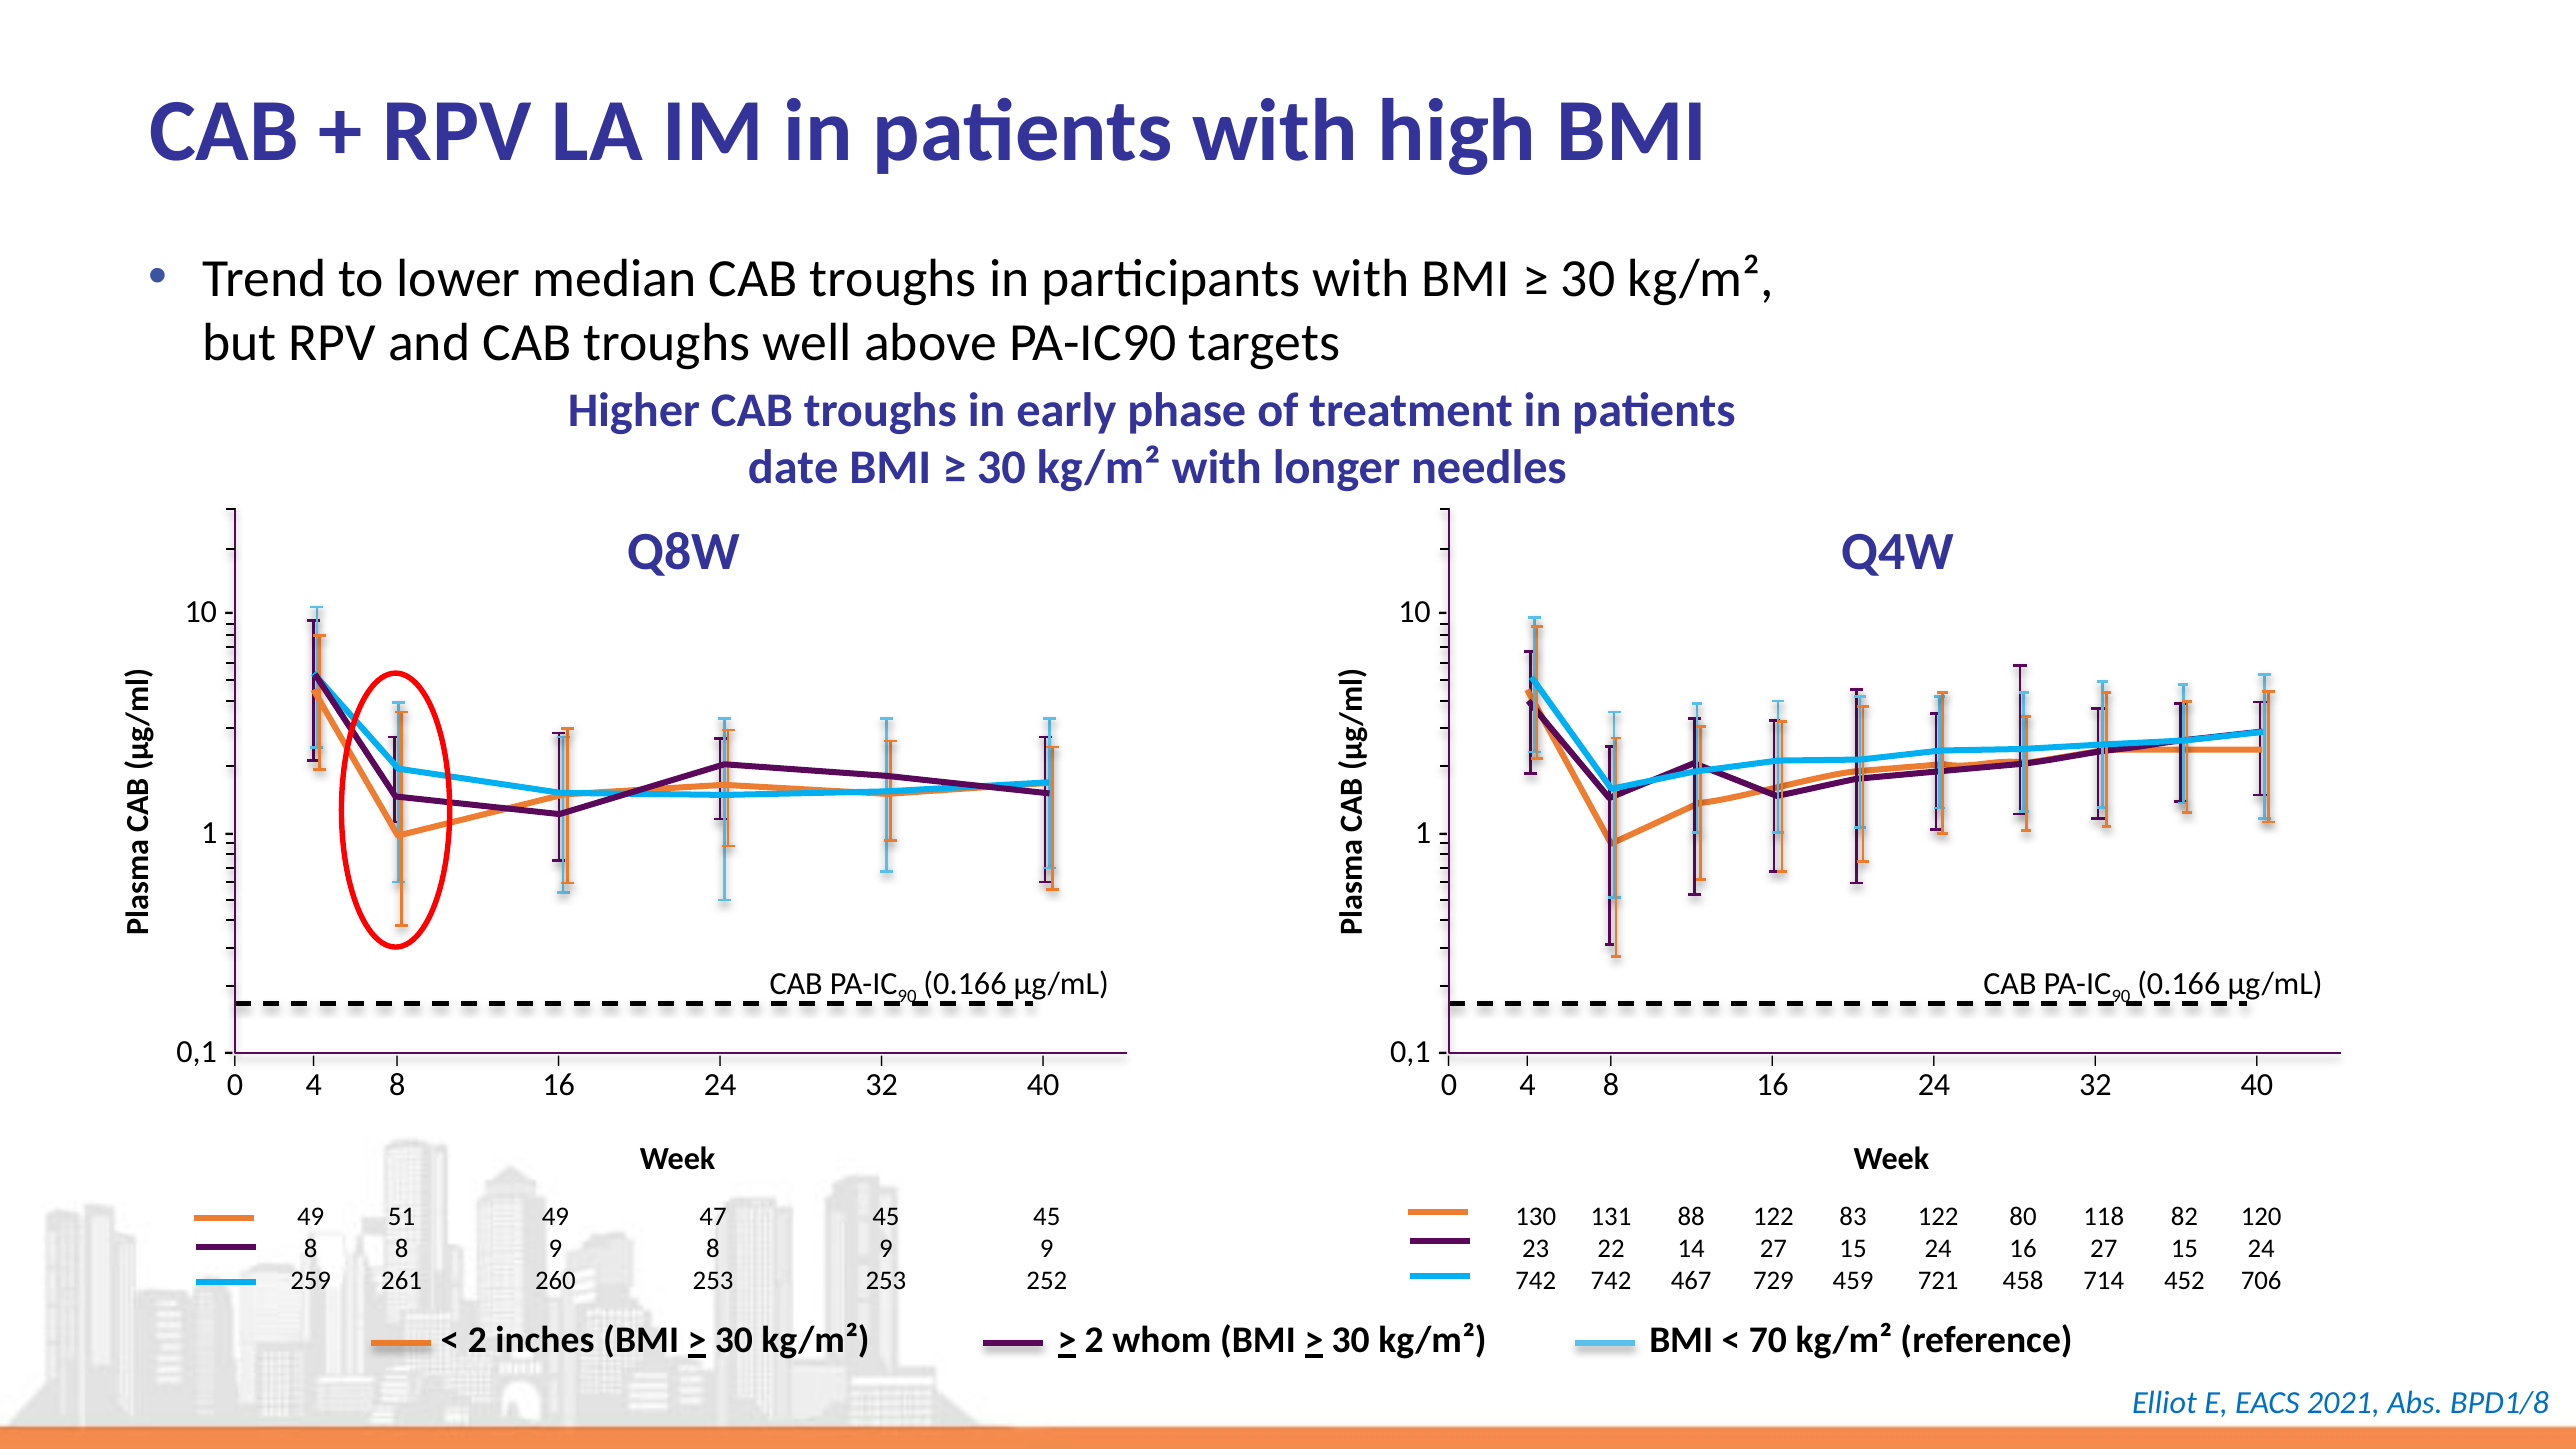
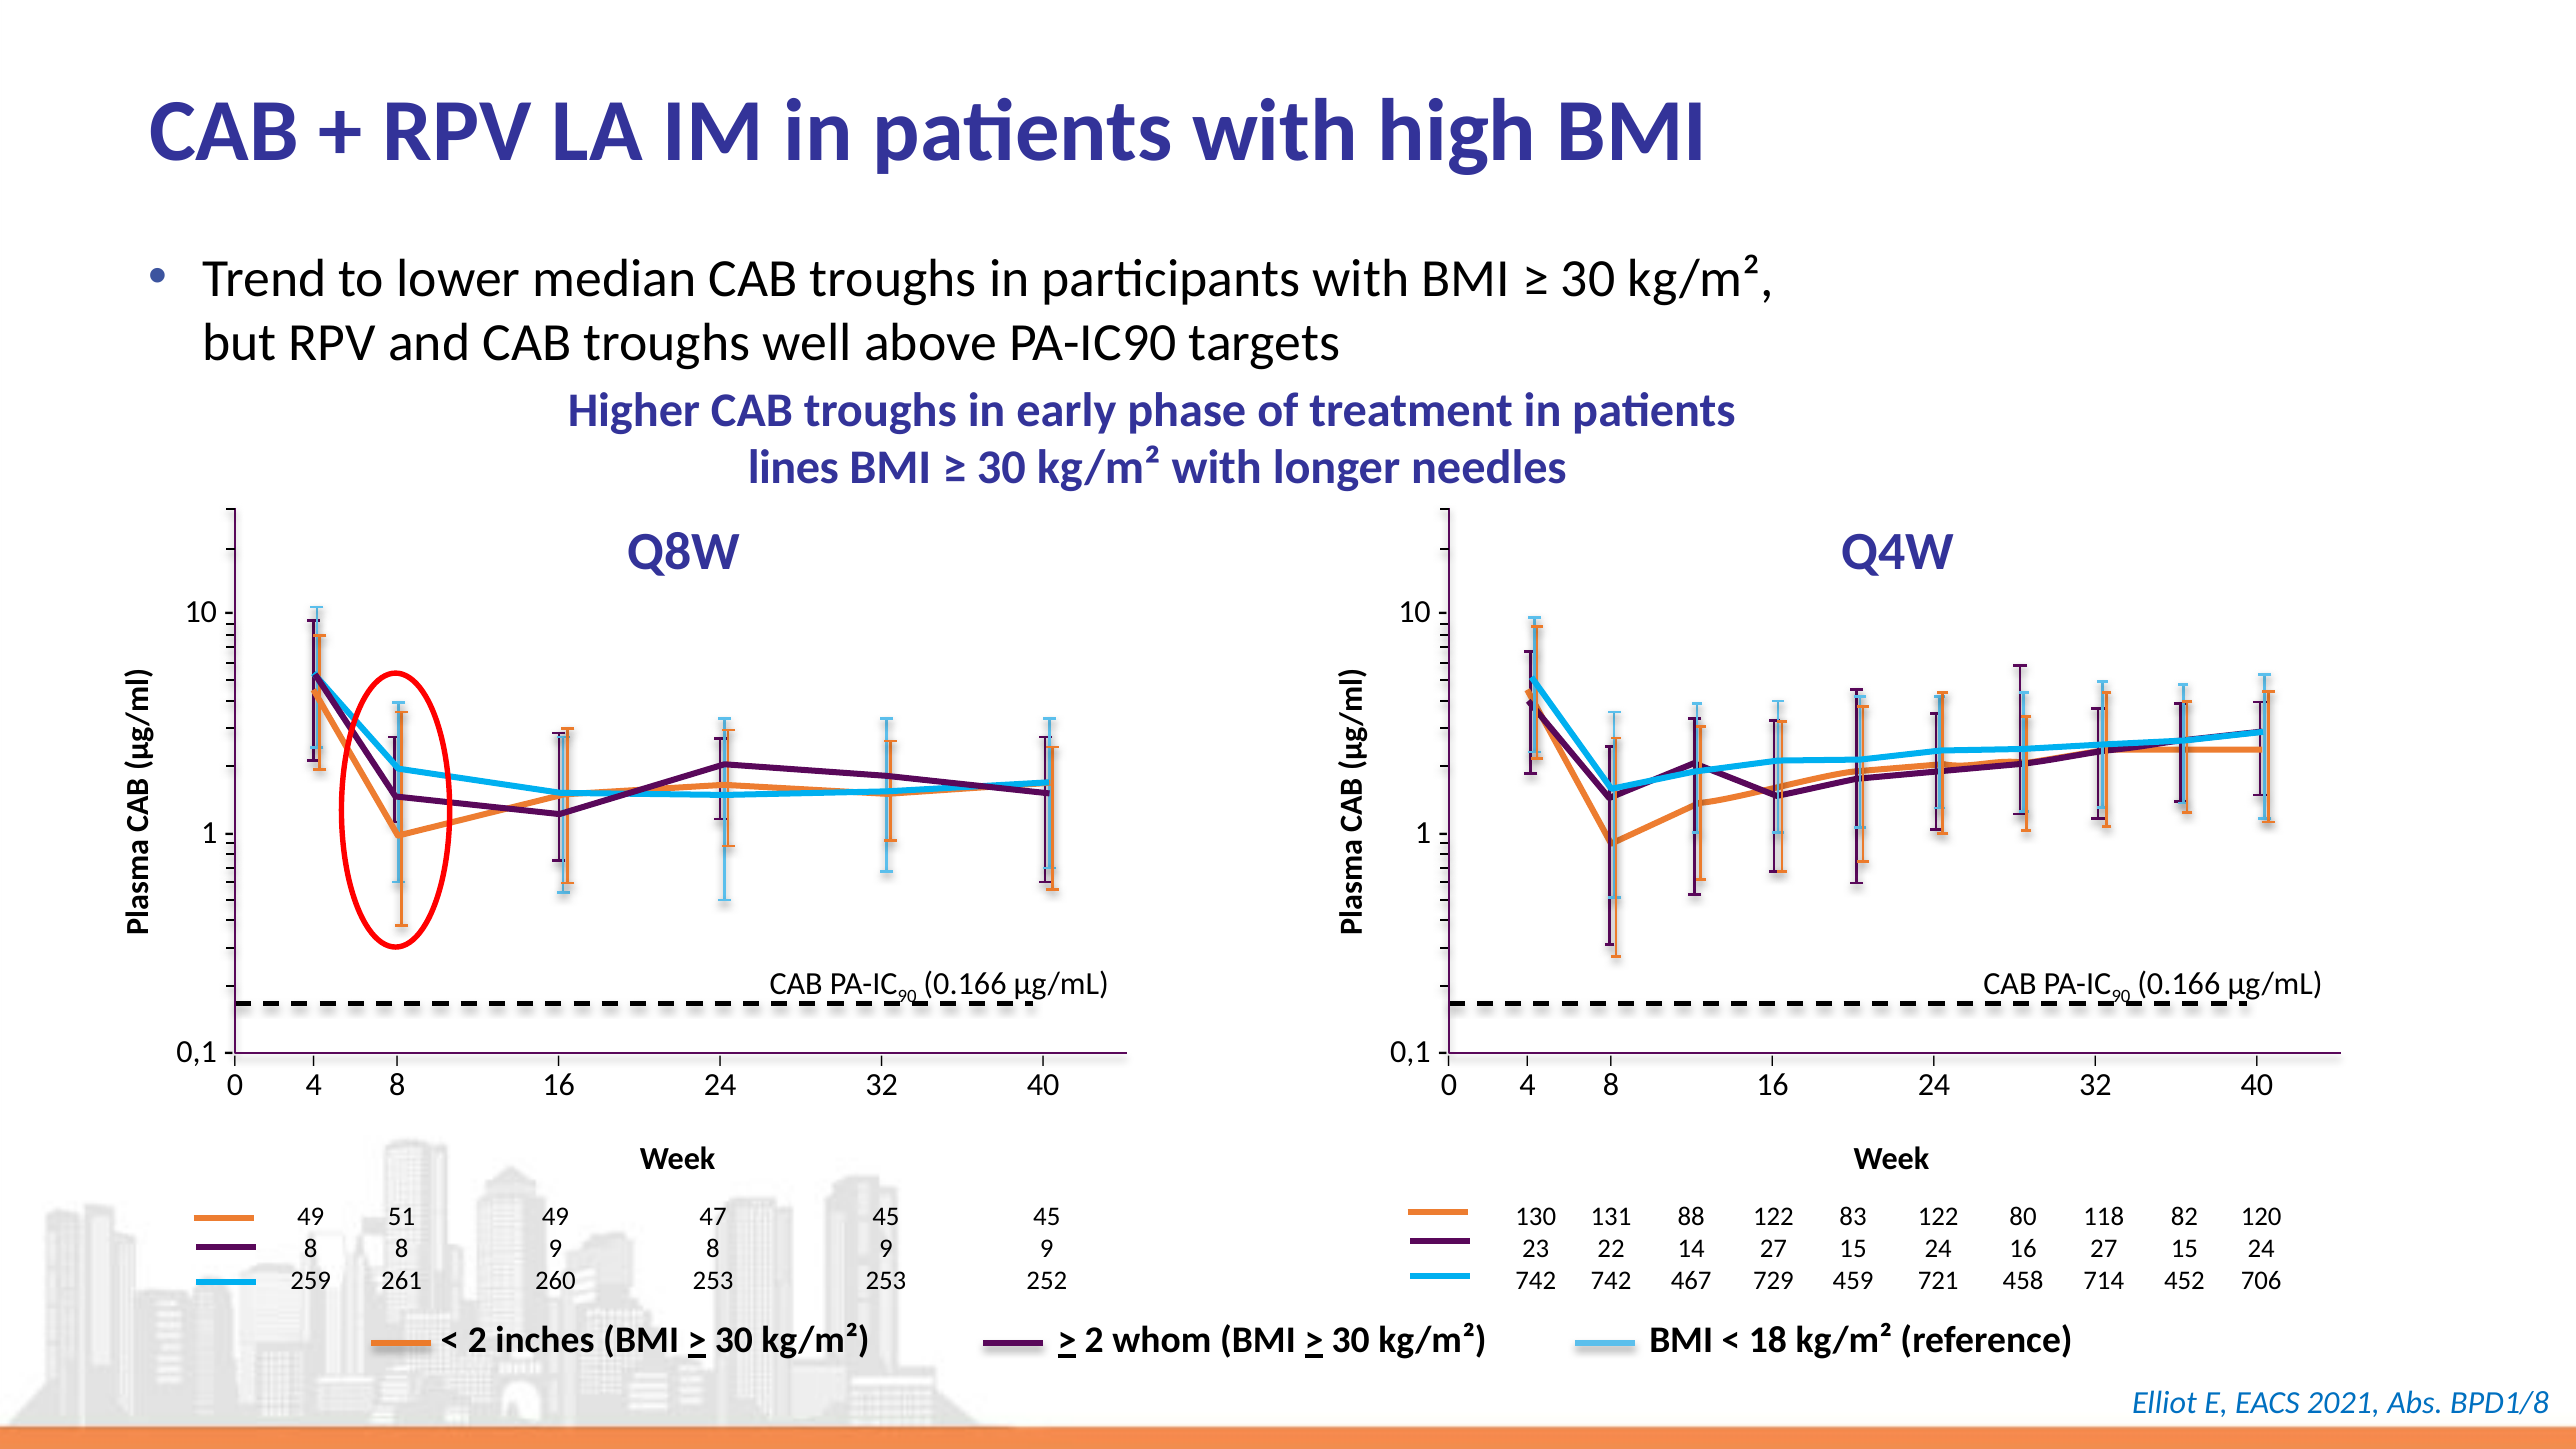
date: date -> lines (793, 468)
70: 70 -> 18 (1768, 1340)
